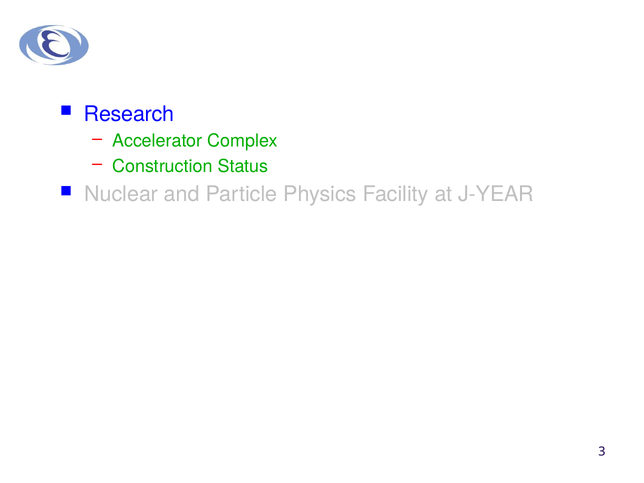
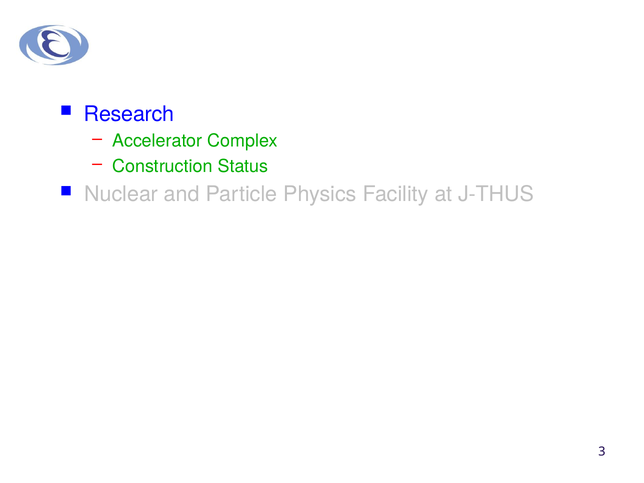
J-YEAR: J-YEAR -> J-THUS (496, 194)
